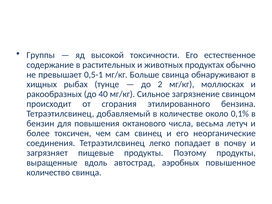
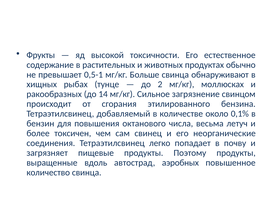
Группы: Группы -> Фрукты (41, 55)
40: 40 -> 14 (103, 94)
